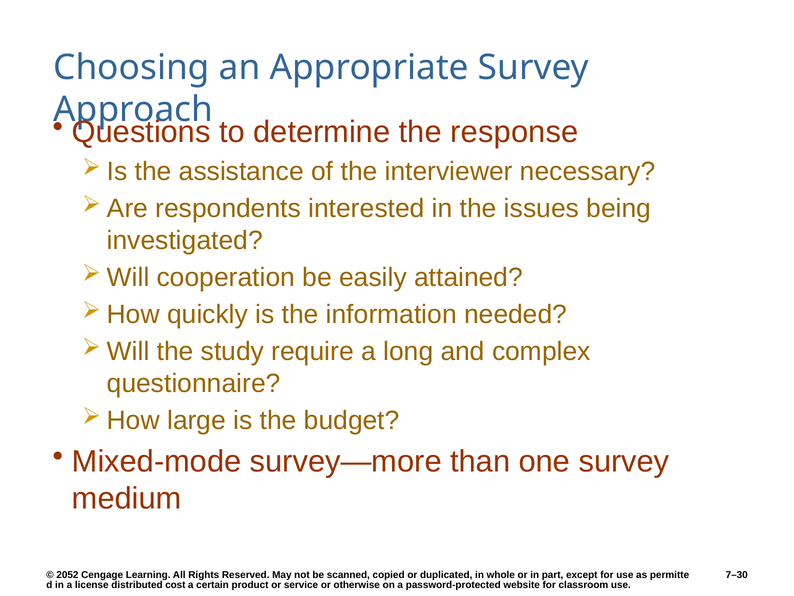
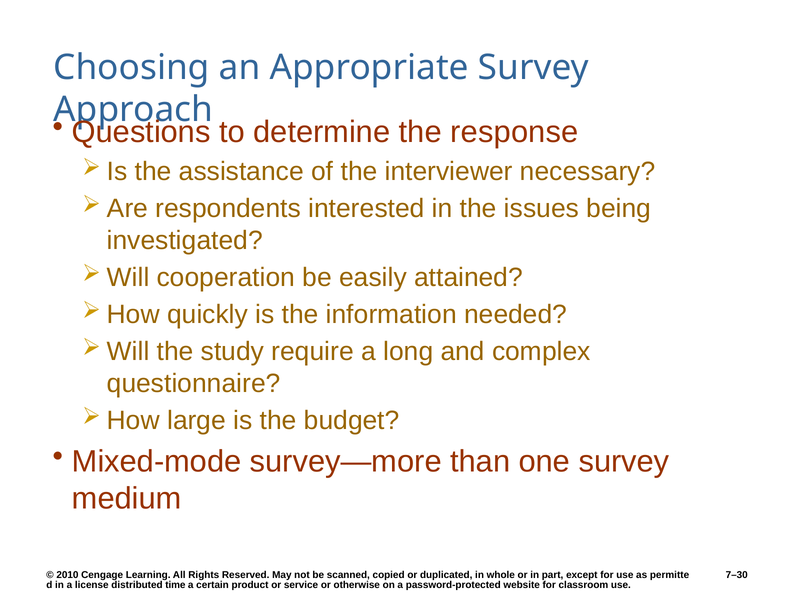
2052: 2052 -> 2010 (67, 574)
cost: cost -> time (175, 584)
